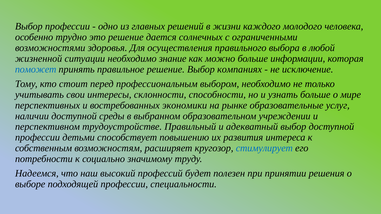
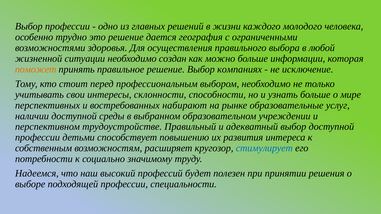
солнечных: солнечных -> география (201, 37)
знание: знание -> создан (173, 59)
поможет colour: blue -> orange (36, 69)
экономики: экономики -> набирают (185, 105)
